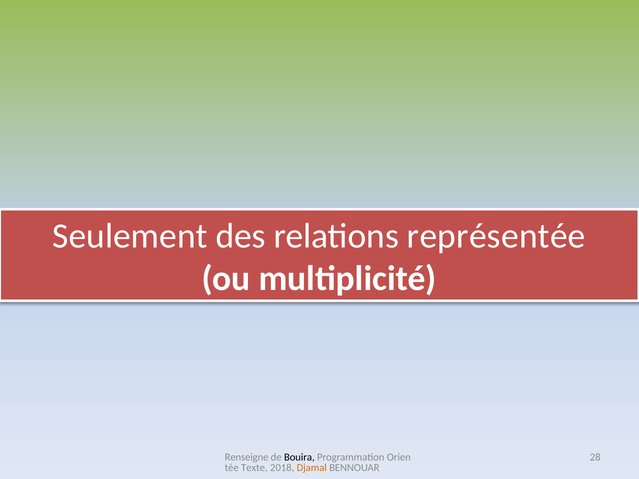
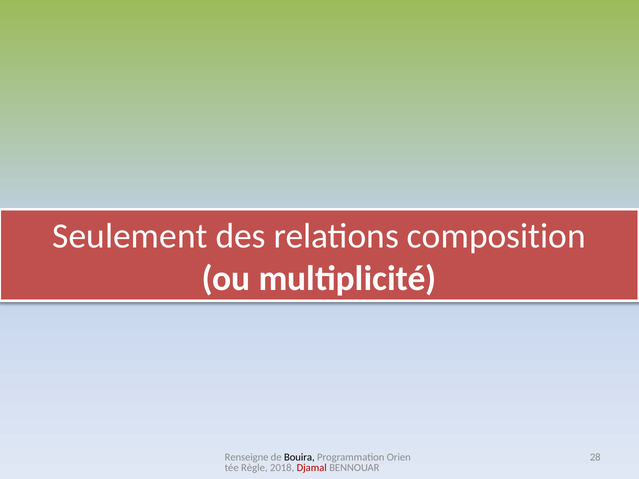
représentée: représentée -> composition (496, 236)
Texte: Texte -> Règle (254, 468)
Djamal colour: orange -> red (312, 468)
